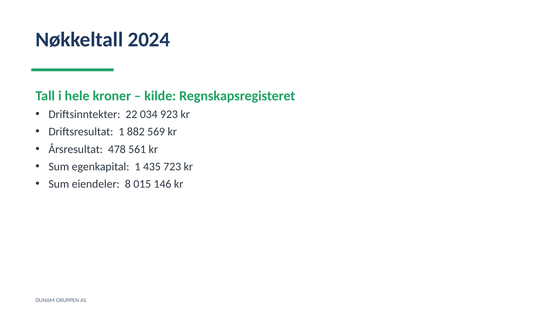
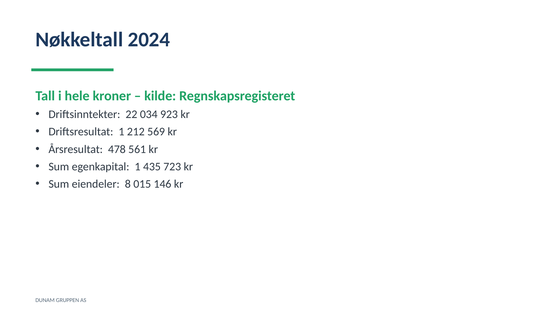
882: 882 -> 212 (136, 132)
